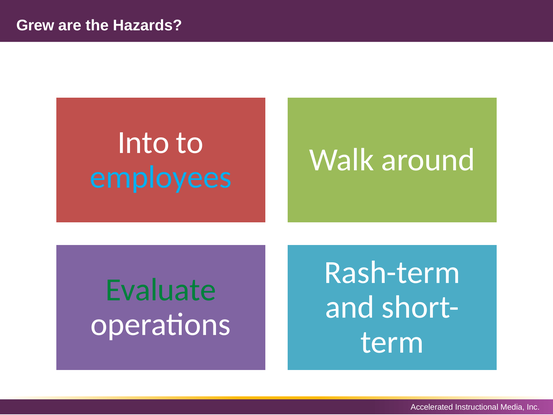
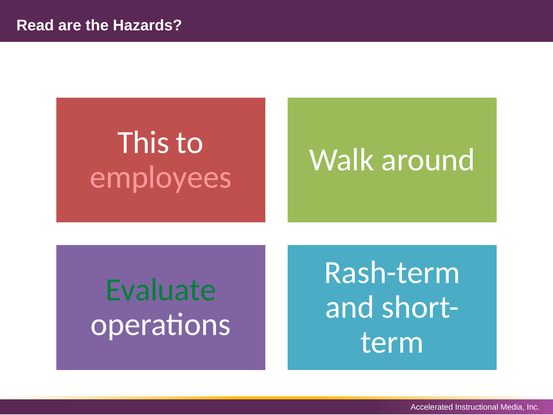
Grew: Grew -> Read (35, 25)
Into: Into -> This (143, 142)
employees colour: light blue -> pink (161, 177)
